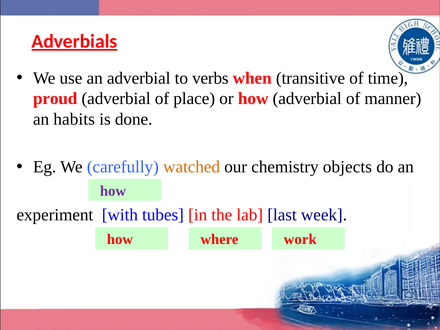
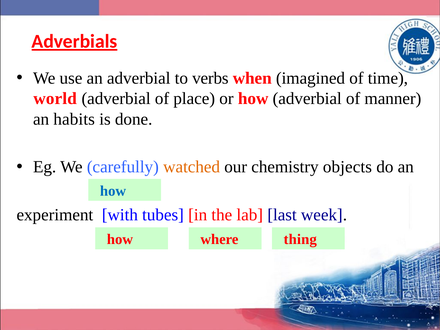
transitive: transitive -> imagined (310, 78)
proud: proud -> world (55, 99)
how colour: purple -> blue (113, 191)
work: work -> thing (300, 239)
